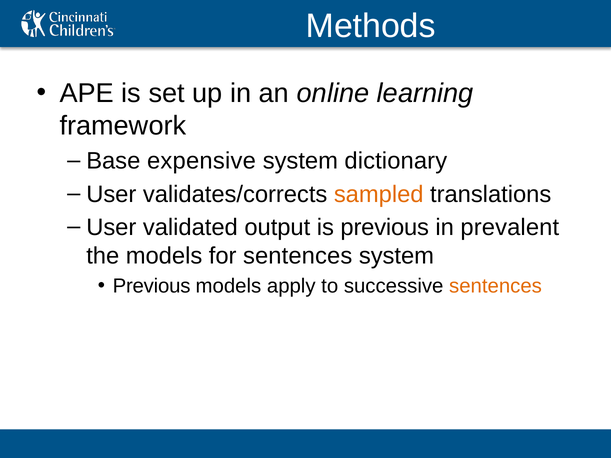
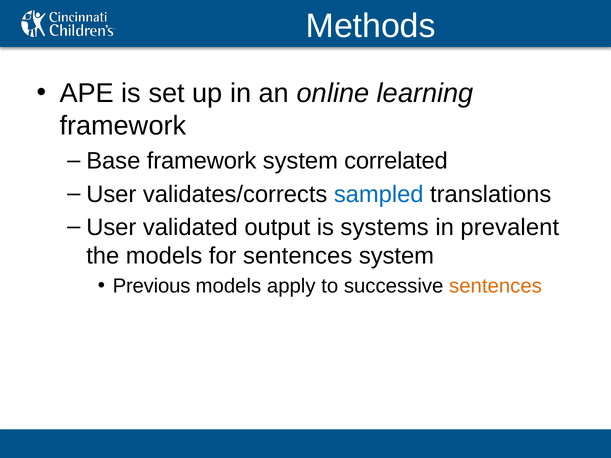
Base expensive: expensive -> framework (202, 161)
dictionary: dictionary -> correlated (396, 161)
sampled colour: orange -> blue (379, 194)
is previous: previous -> systems (385, 228)
